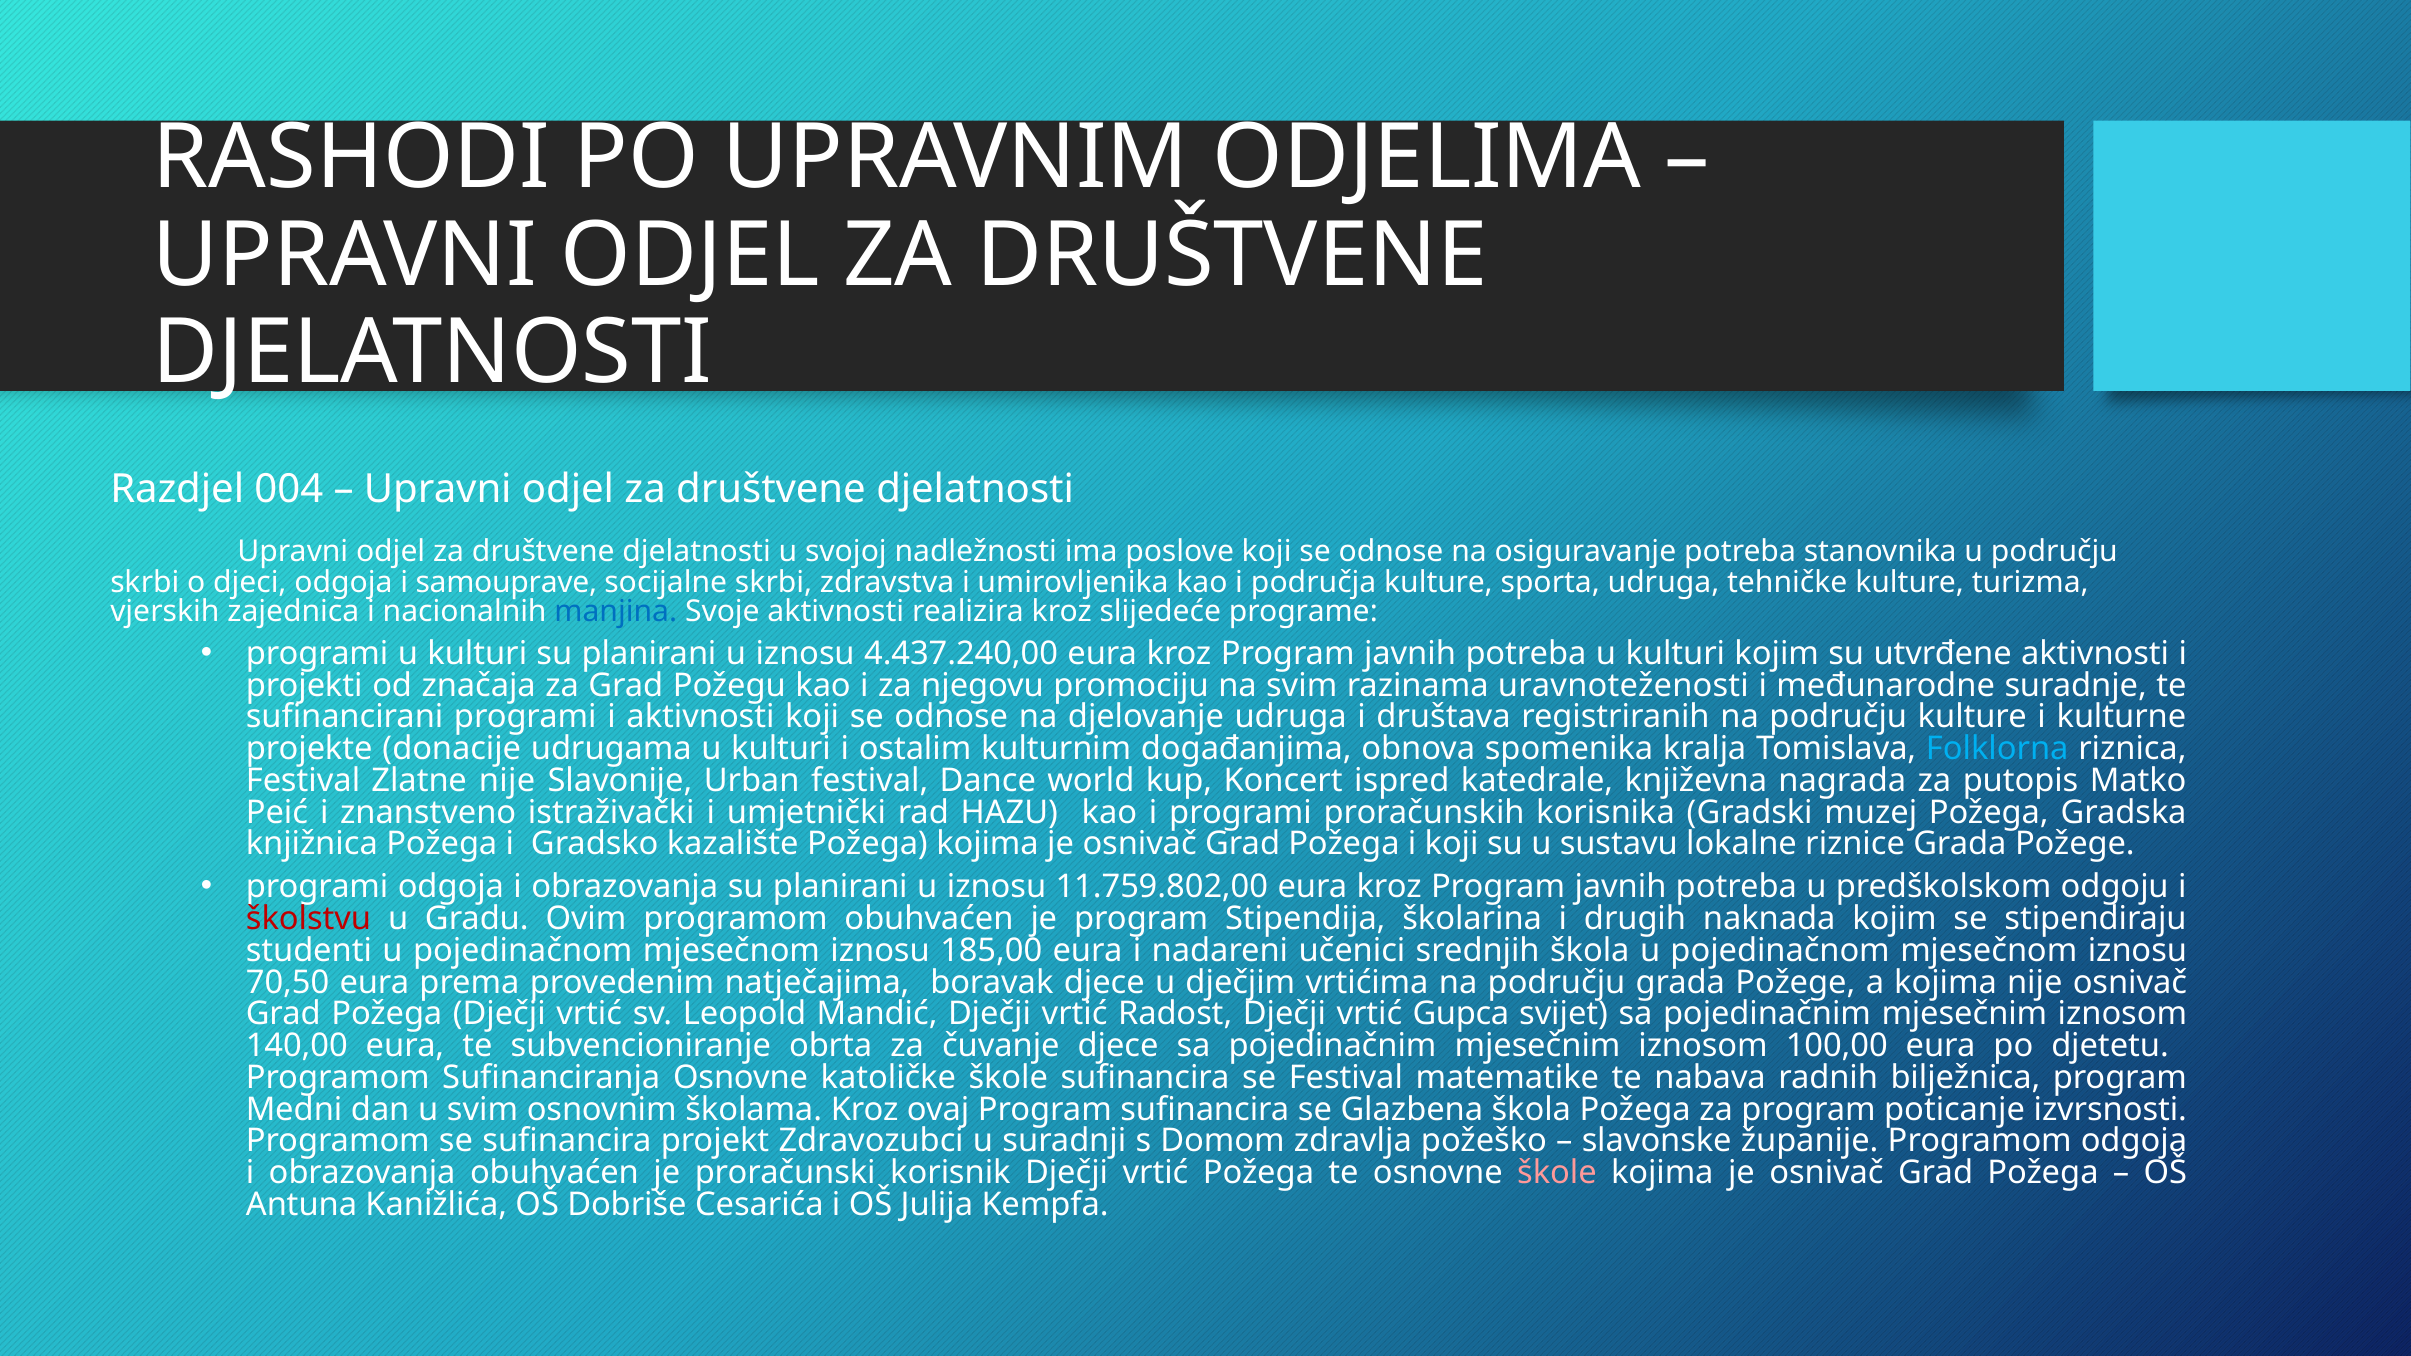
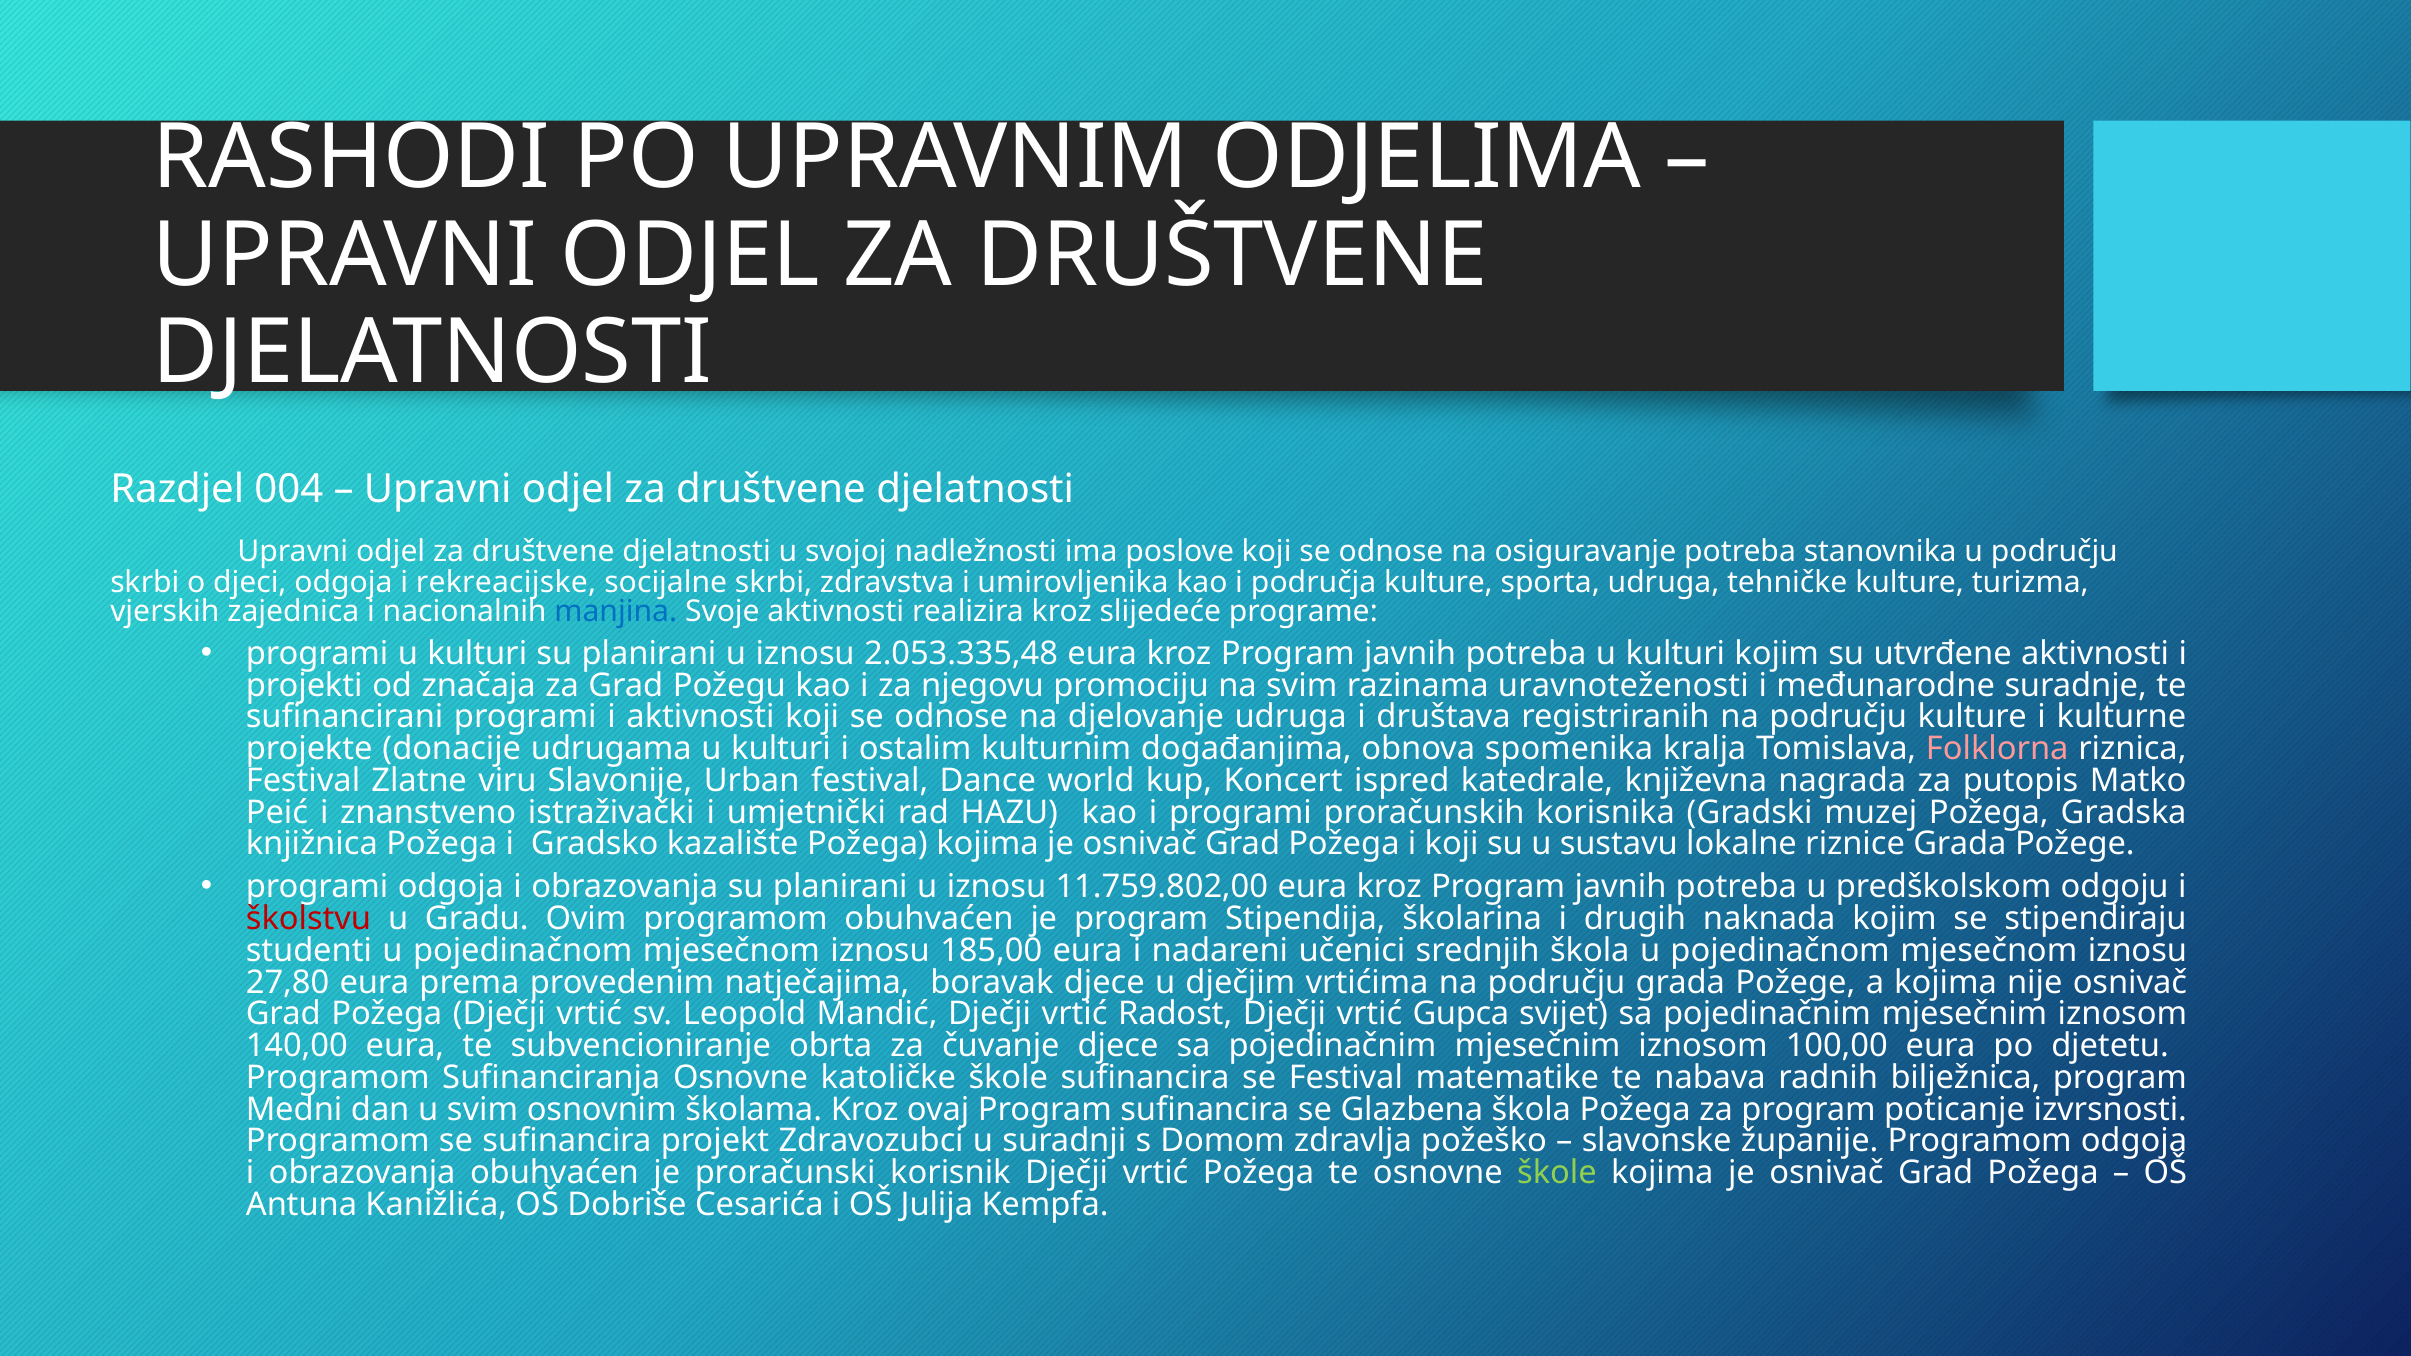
samouprave: samouprave -> rekreacijske (506, 583)
4.437.240,00: 4.437.240,00 -> 2.053.335,48 (961, 654)
Folklorna colour: light blue -> pink (1997, 749)
Zlatne nije: nije -> viru (507, 781)
70,50: 70,50 -> 27,80 (288, 982)
škole colour: pink -> light green (1557, 1173)
